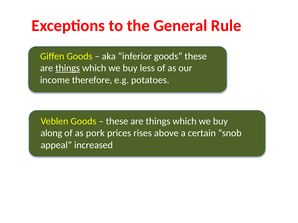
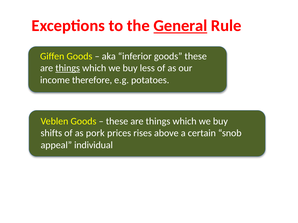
General underline: none -> present (180, 26)
along: along -> shifts (51, 133)
increased: increased -> individual (94, 145)
